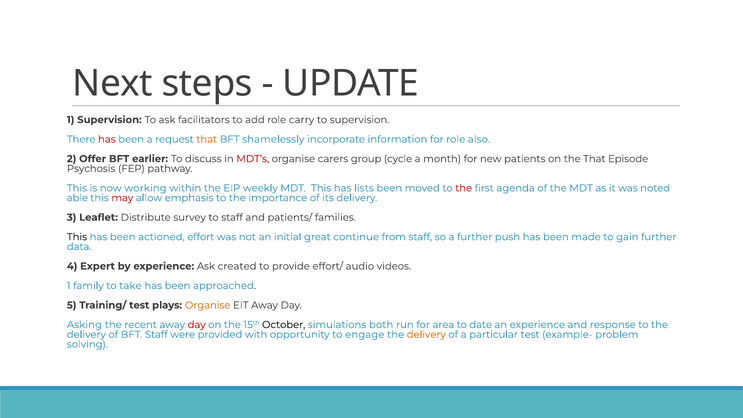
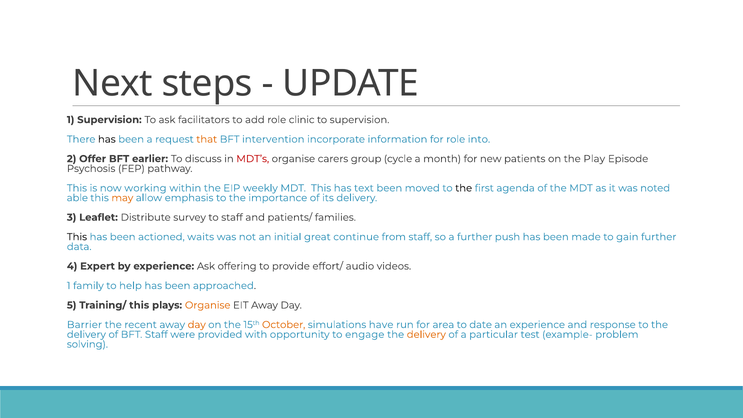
carry: carry -> clinic (302, 120)
has colour: red -> black (107, 139)
shamelessly: shamelessly -> intervention (273, 139)
also: also -> into (479, 139)
the That: That -> Play (594, 159)
lists: lists -> text (364, 188)
the colour: red -> black (464, 188)
may colour: red -> orange (122, 198)
effort: effort -> waits (201, 237)
created: created -> offering (237, 266)
take: take -> help (130, 286)
Training/ test: test -> this (139, 305)
Asking: Asking -> Barrier (84, 325)
day colour: red -> orange (197, 325)
October colour: black -> orange (284, 325)
both: both -> have (381, 325)
